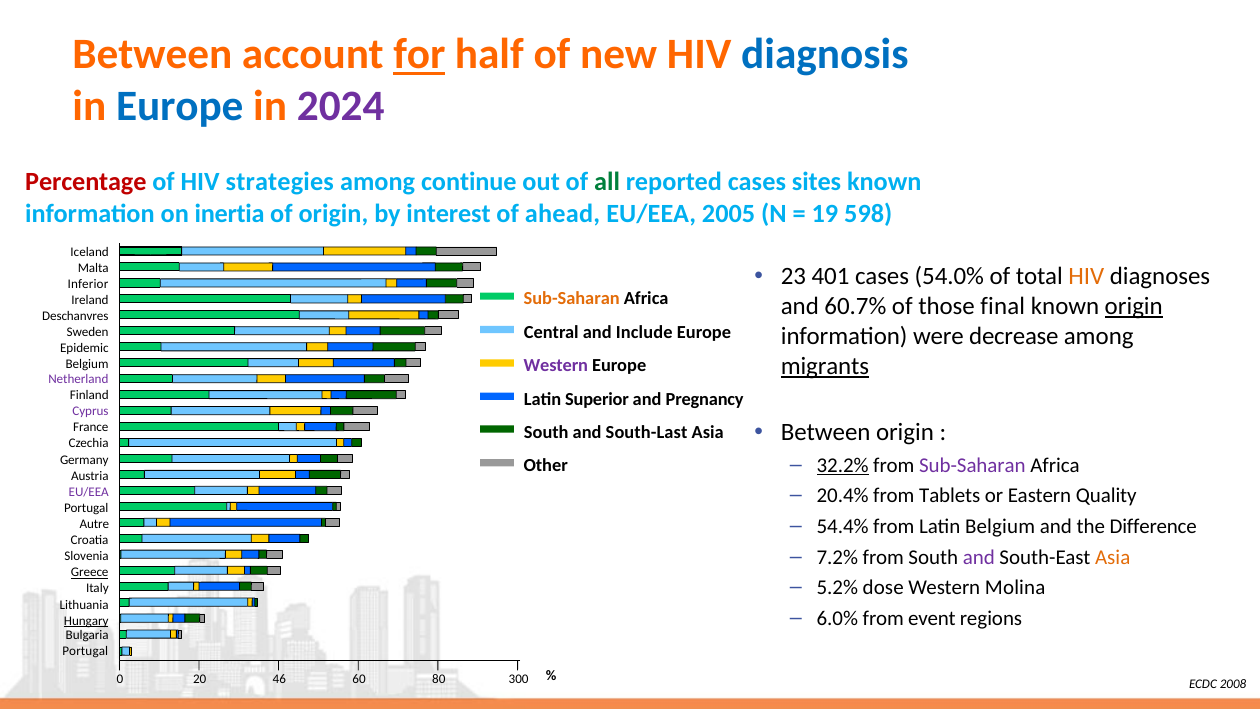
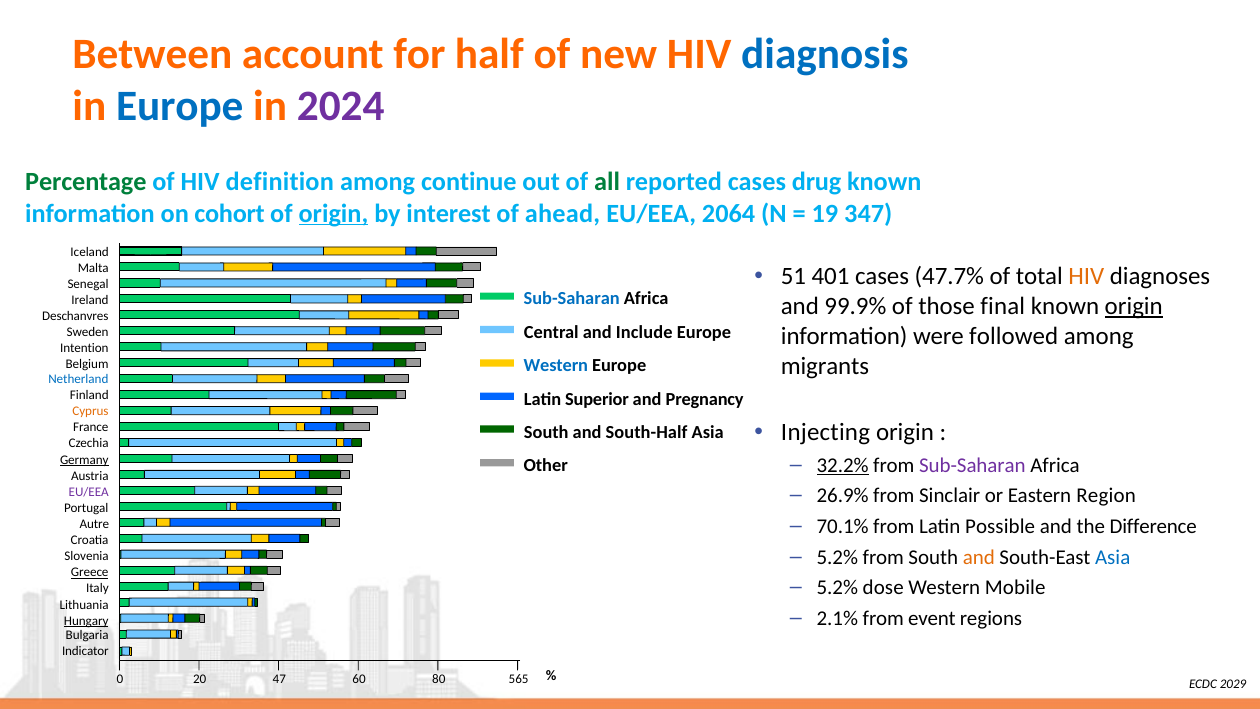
for underline: present -> none (419, 55)
Percentage colour: red -> green (86, 182)
strategies: strategies -> definition (280, 182)
sites: sites -> drug (817, 182)
inertia: inertia -> cohort (230, 213)
origin underline: none -> present (333, 213)
2005: 2005 -> 2064 (729, 213)
598: 598 -> 347 (868, 213)
23: 23 -> 51 (793, 276)
54.0%: 54.0% -> 47.7% (949, 276)
Inferior: Inferior -> Senegal (88, 284)
Sub-Saharan colour: orange -> blue (572, 299)
60.7%: 60.7% -> 99.9% (855, 306)
decrease: decrease -> followed (1014, 336)
Epidemic: Epidemic -> Intention (84, 348)
migrants underline: present -> none (825, 366)
Western colour: purple -> blue (556, 366)
Netherland colour: purple -> blue (78, 379)
Cyprus colour: purple -> orange (90, 411)
Between: Between -> Injecting (826, 432)
South-Last: South-Last -> South-Half (647, 432)
Germany underline: none -> present (84, 460)
20.4%: 20.4% -> 26.9% (843, 496)
Tablets: Tablets -> Sinclair (950, 496)
Quality: Quality -> Region (1106, 496)
54.4%: 54.4% -> 70.1% (843, 526)
Latin Belgium: Belgium -> Possible (1000, 526)
7.2%: 7.2% -> 5.2% (837, 557)
and colour: purple -> orange (979, 557)
Asia colour: orange -> blue (1113, 557)
Molina: Molina -> Mobile (1015, 588)
6.0%: 6.0% -> 2.1% (837, 618)
Portugal: Portugal -> Indicator (85, 651)
46: 46 -> 47 (279, 679)
300: 300 -> 565 (519, 679)
2008: 2008 -> 2029 (1233, 684)
